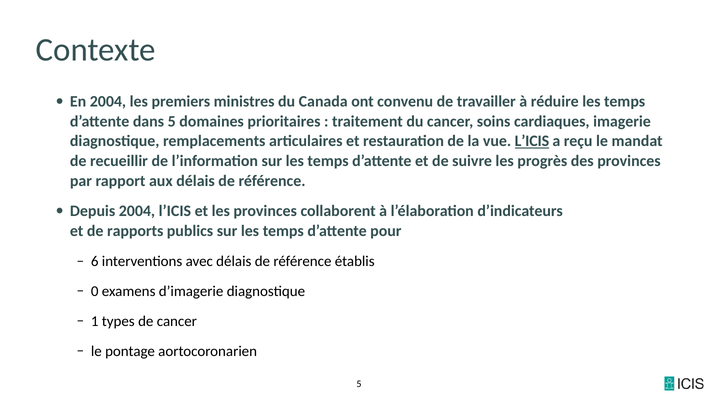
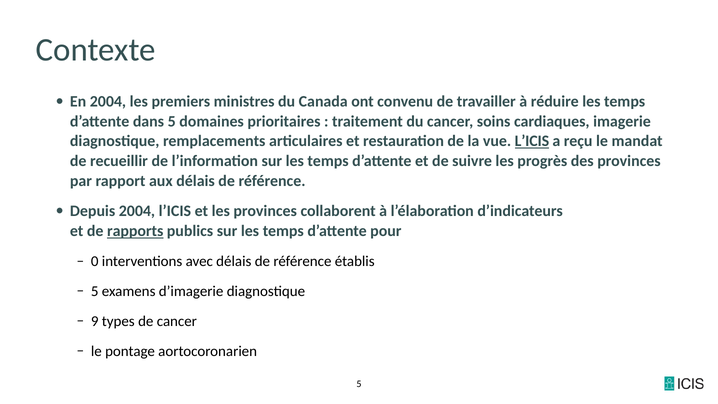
rapports underline: none -> present (135, 231)
6: 6 -> 0 (95, 261)
0: 0 -> 5 (95, 291)
1: 1 -> 9 (95, 321)
